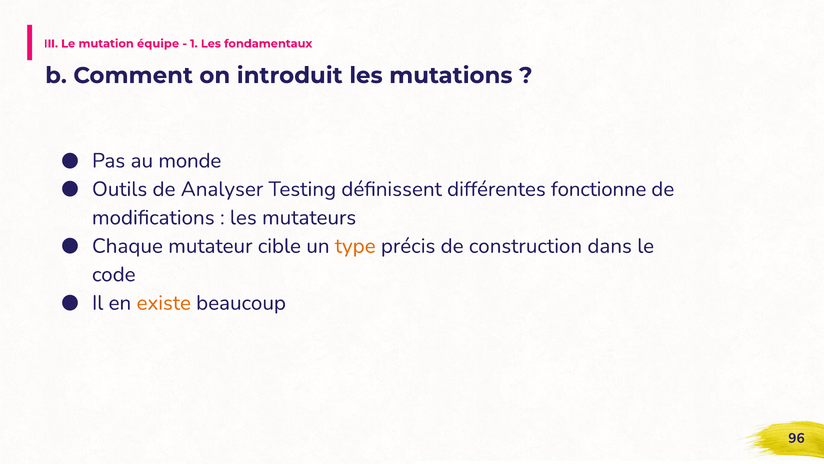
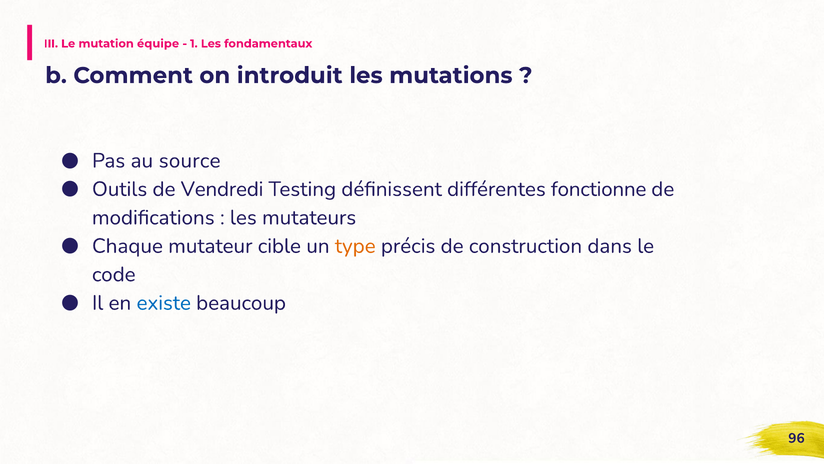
monde: monde -> source (190, 161)
Analyser: Analyser -> Vendredi (222, 189)
existe colour: orange -> blue (164, 303)
